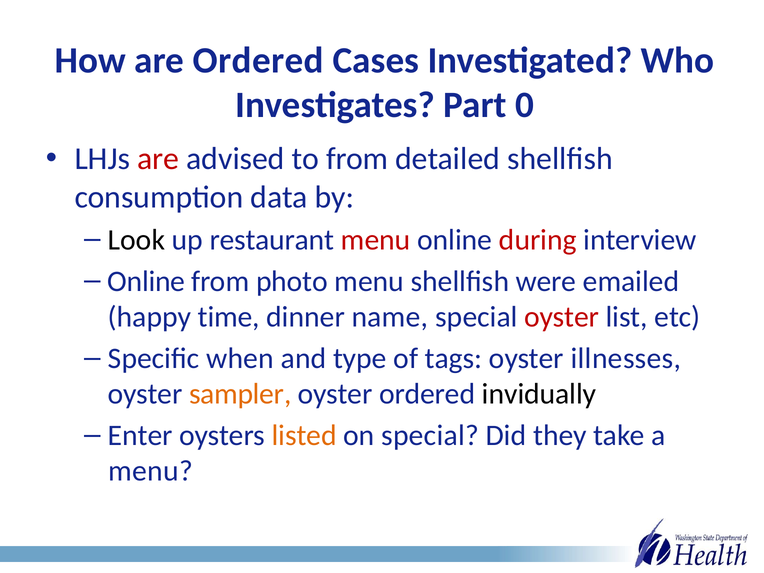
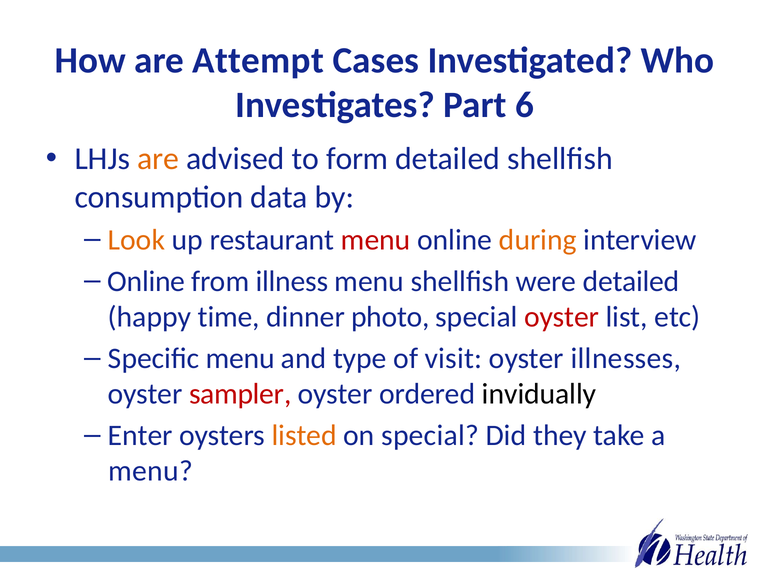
are Ordered: Ordered -> Attempt (258, 61)
0: 0 -> 6 (525, 105)
are colour: red -> orange (158, 159)
to from: from -> form (357, 159)
Look colour: black -> orange (137, 240)
during colour: red -> orange (538, 240)
photo: photo -> illness (292, 281)
were emailed: emailed -> detailed (631, 281)
name: name -> photo (390, 317)
Specific when: when -> menu (240, 358)
tags: tags -> visit (453, 358)
sampler colour: orange -> red (240, 394)
